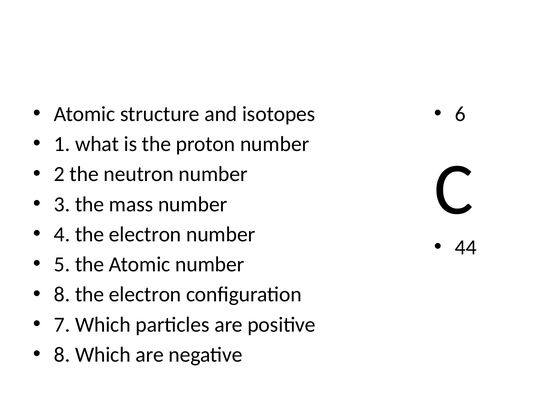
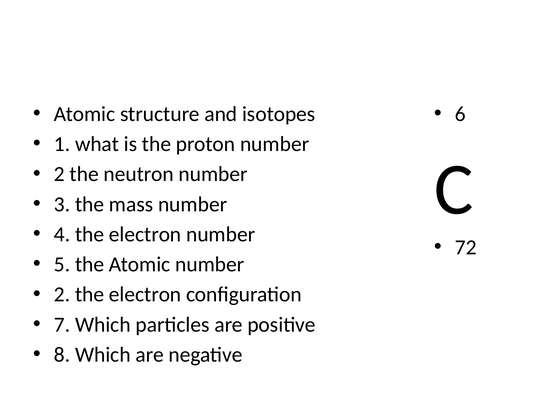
44: 44 -> 72 (466, 247)
8: 8 -> 2 (62, 294)
